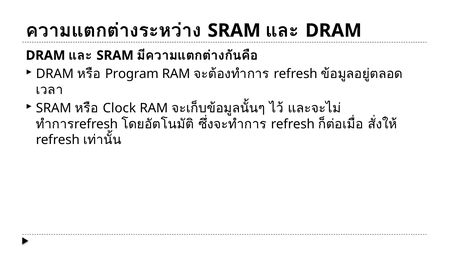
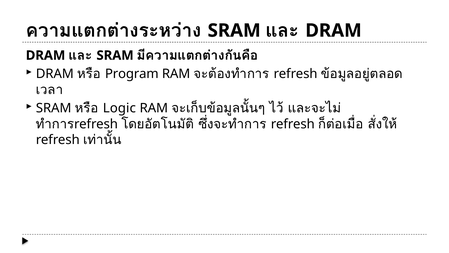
Clock: Clock -> Logic (119, 108)
